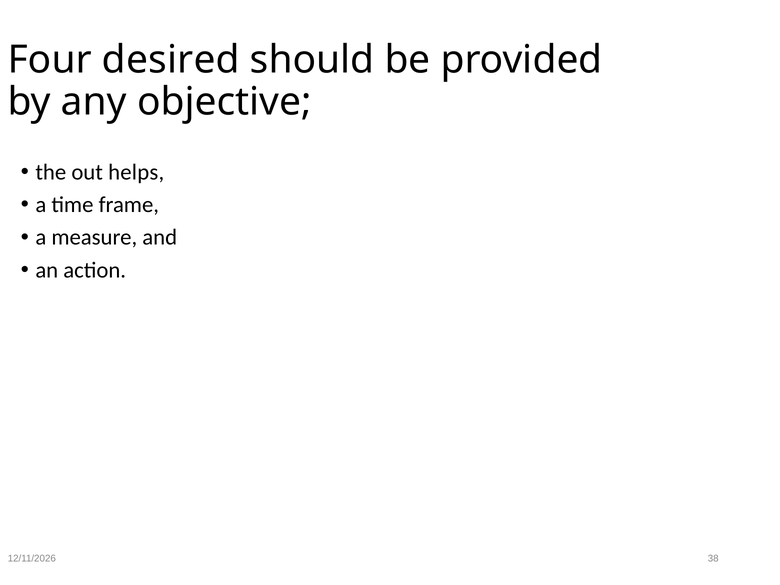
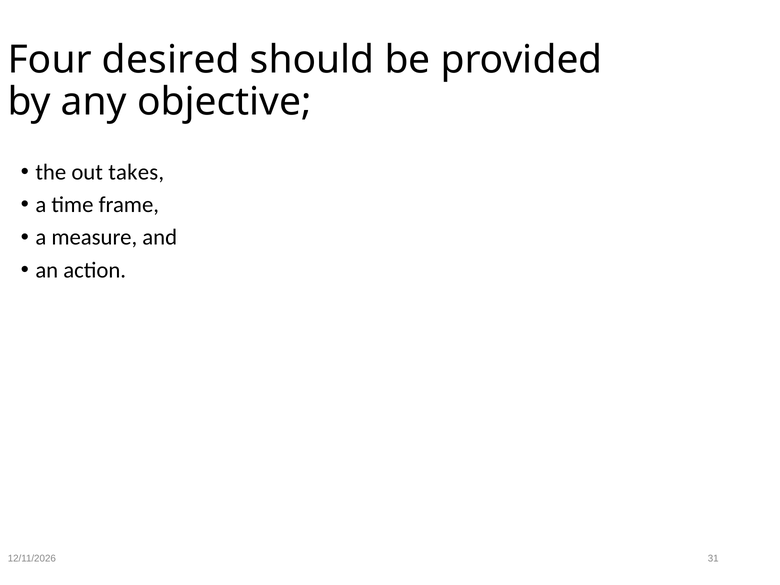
helps: helps -> takes (136, 172)
38: 38 -> 31 (713, 558)
